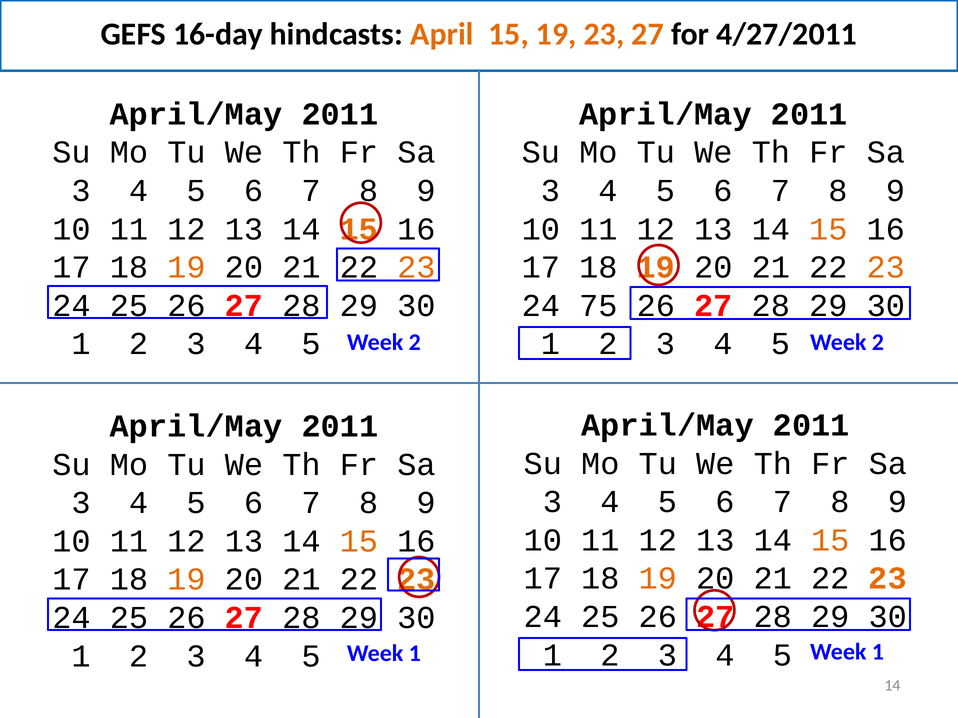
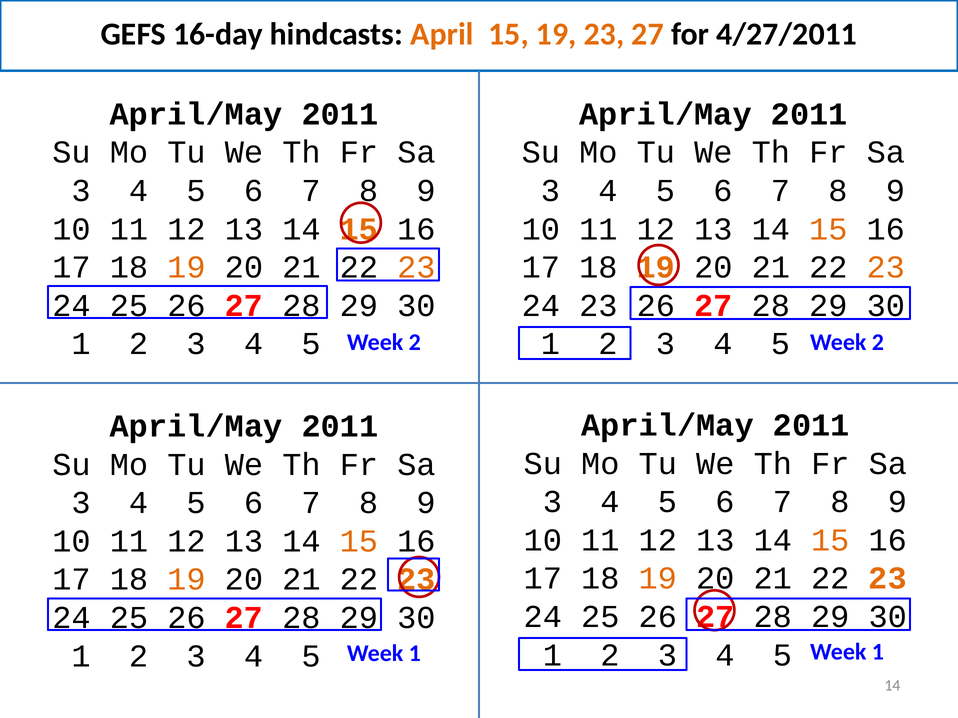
24 75: 75 -> 23 (598, 306)
